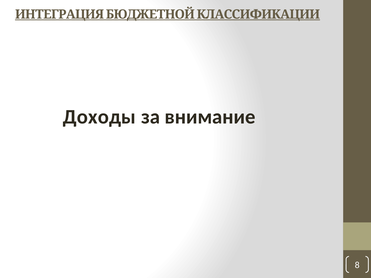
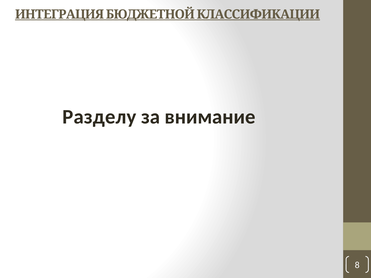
Доходы: Доходы -> Разделу (99, 117)
